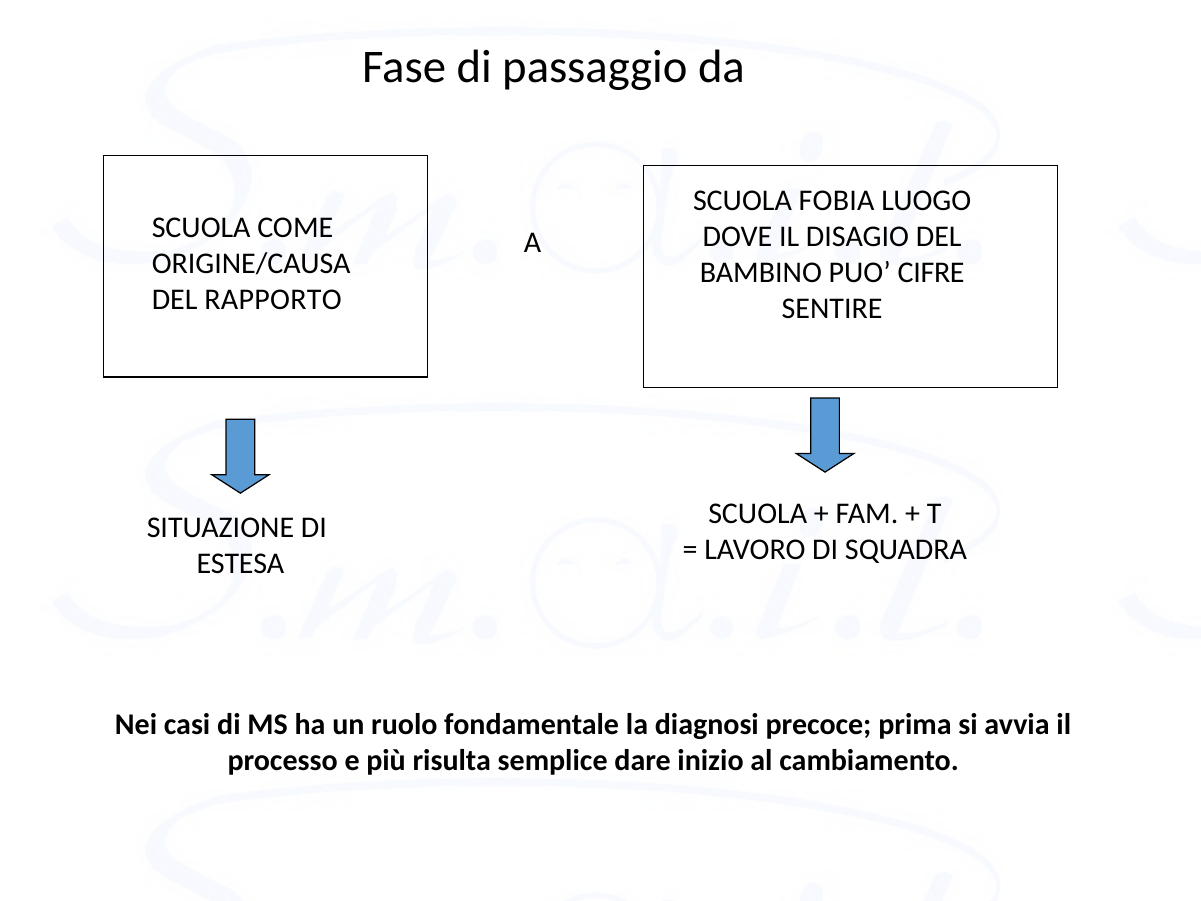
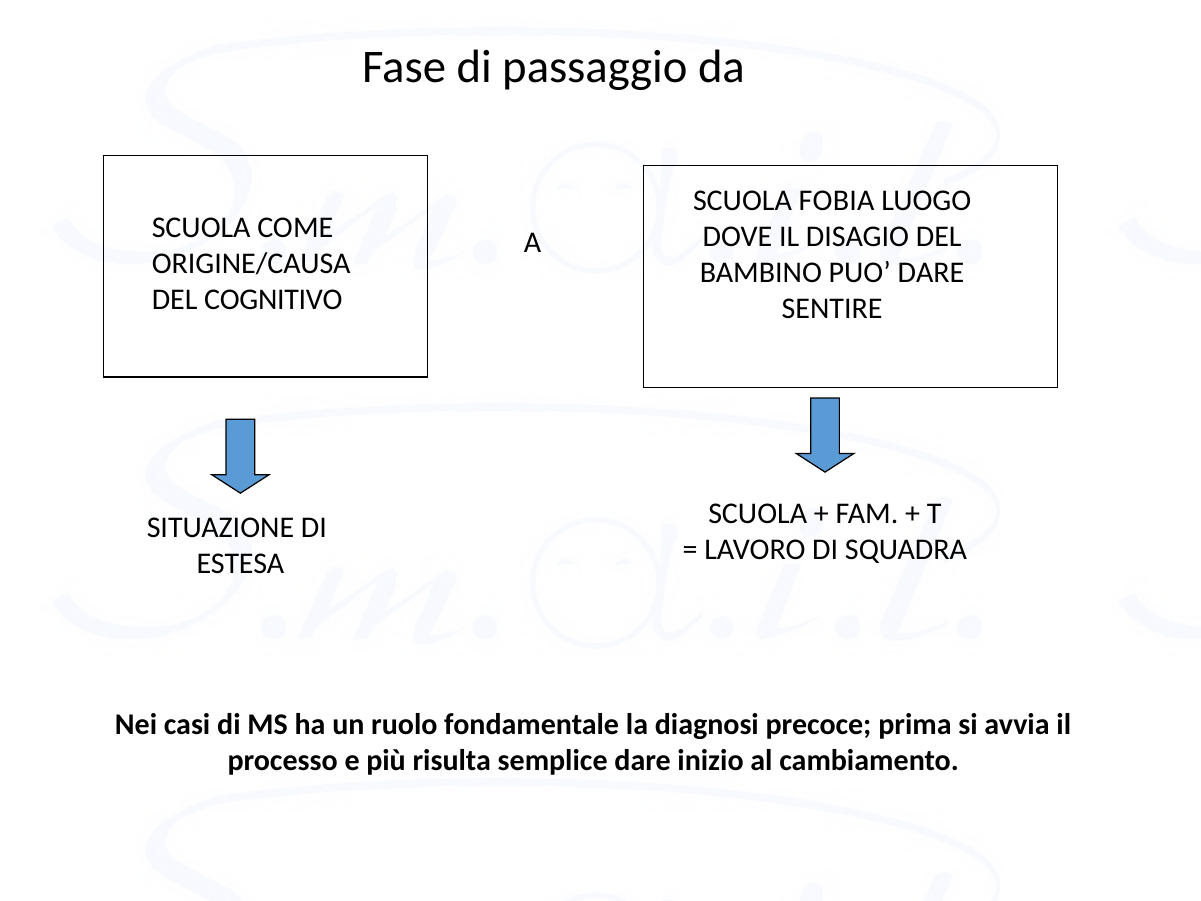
PUO CIFRE: CIFRE -> DARE (931, 273)
RAPPORTO: RAPPORTO -> COGNITIVO (273, 300)
